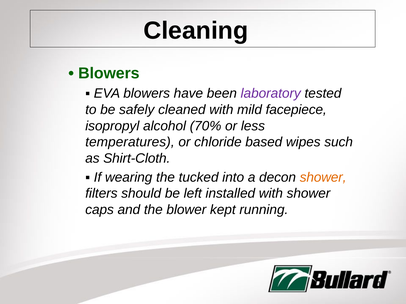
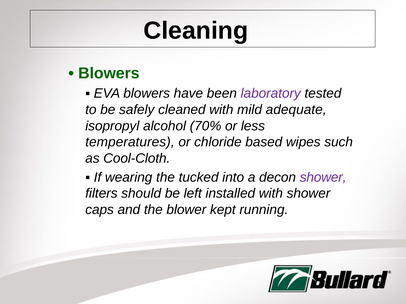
facepiece: facepiece -> adequate (296, 110)
Shirt-Cloth: Shirt-Cloth -> Cool-Cloth (137, 159)
shower colour: orange -> purple (323, 178)
